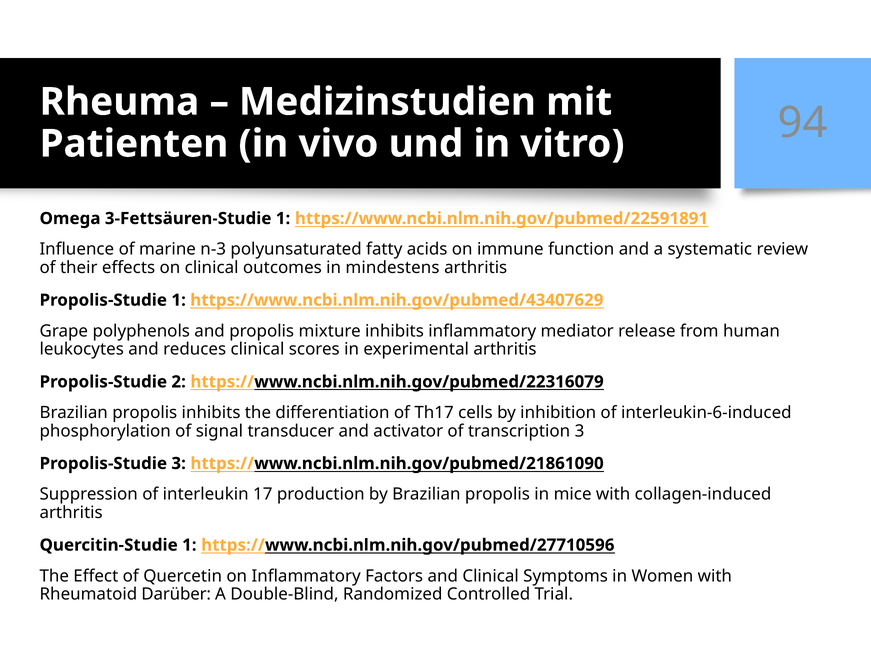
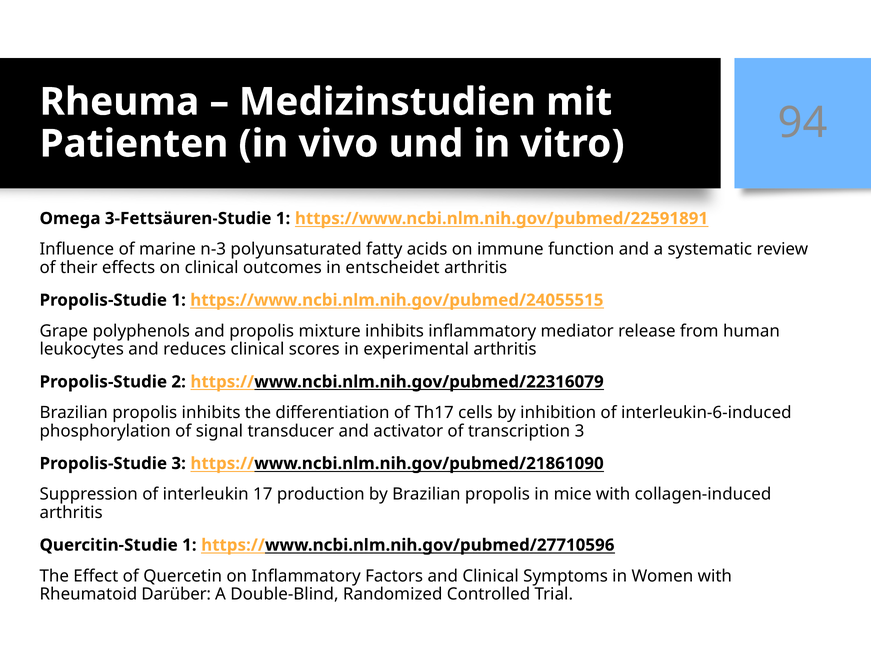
mindestens: mindestens -> entscheidet (393, 268)
https://www.ncbi.nlm.nih.gov/pubmed/43407629: https://www.ncbi.nlm.nih.gov/pubmed/43407629 -> https://www.ncbi.nlm.nih.gov/pubmed/24055515 (397, 300)
